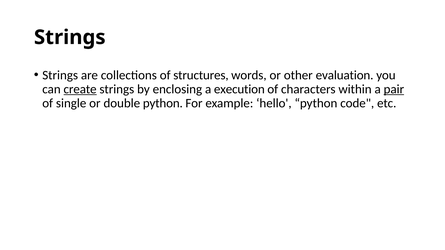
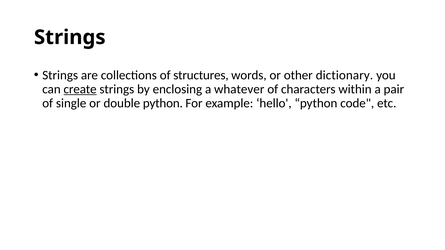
evaluation: evaluation -> dictionary (344, 75)
execution: execution -> whatever (239, 89)
pair underline: present -> none (394, 89)
